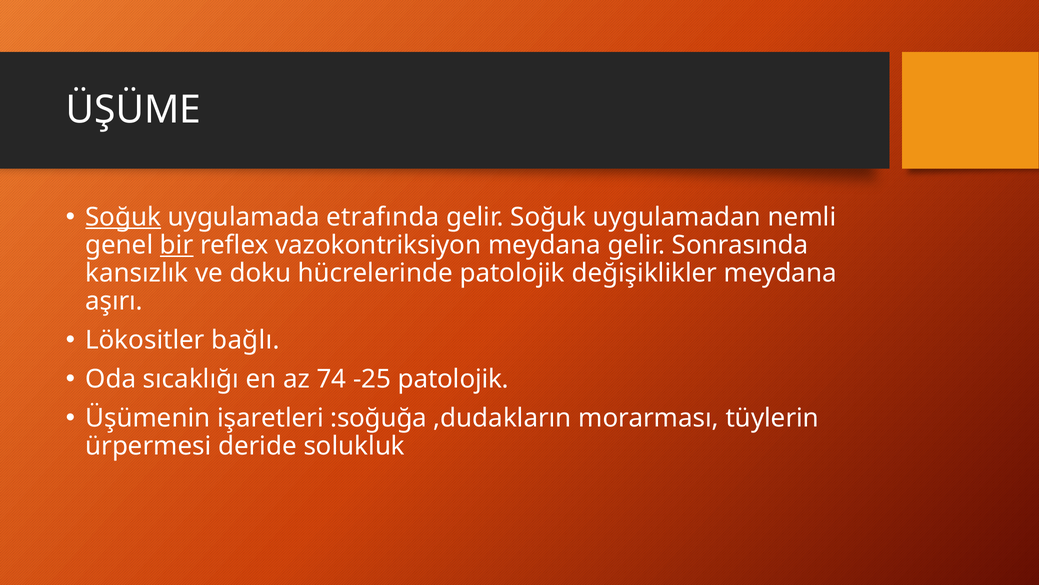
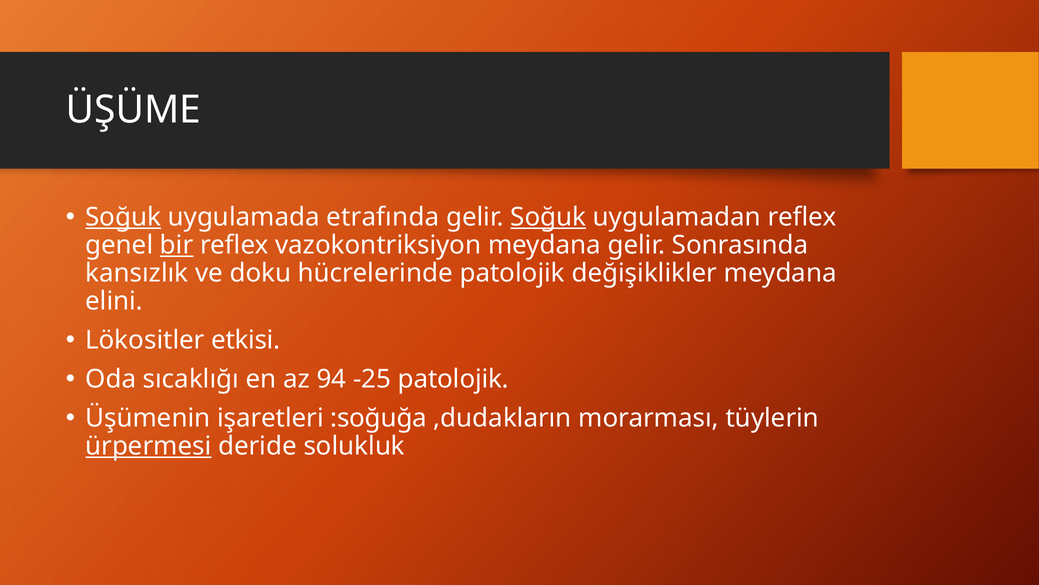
Soğuk underline: none -> present (548, 217)
uygulamadan nemli: nemli -> reflex (802, 217)
aşırı: aşırı -> elini (114, 301)
bağlı: bağlı -> etkisi (246, 340)
74: 74 -> 94 (331, 379)
ürpermesi underline: none -> present (148, 446)
